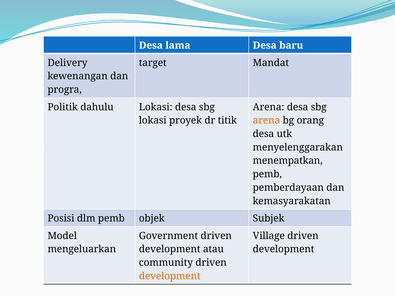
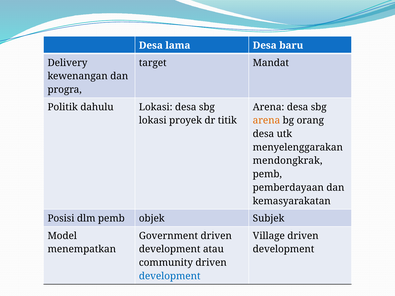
menempatkan: menempatkan -> mendongkrak (288, 161)
mengeluarkan: mengeluarkan -> menempatkan (82, 249)
development colour: orange -> blue (170, 276)
